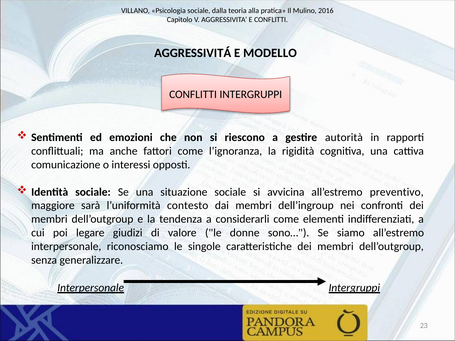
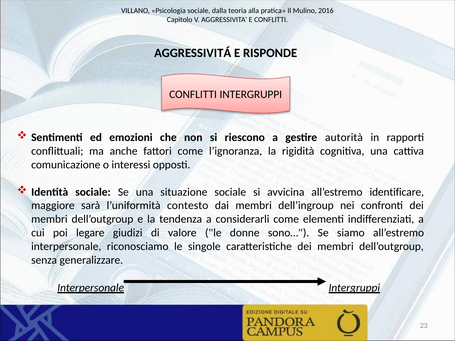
MODELLO: MODELLO -> RISPONDE (270, 53)
preventivo: preventivo -> identificare (397, 192)
